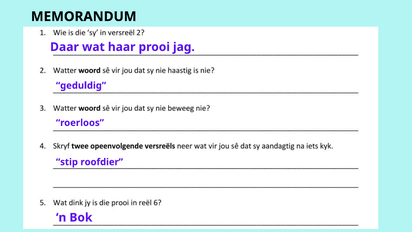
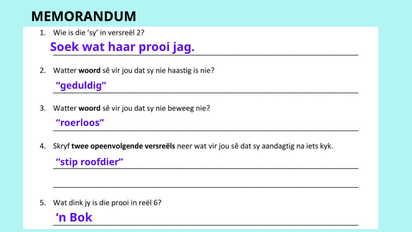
Daar: Daar -> Soek (65, 47)
